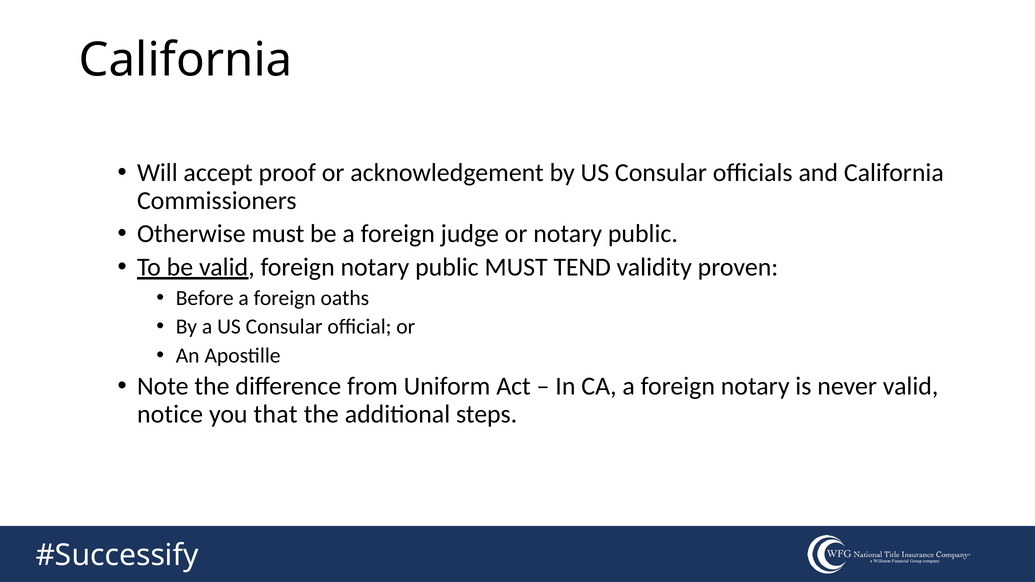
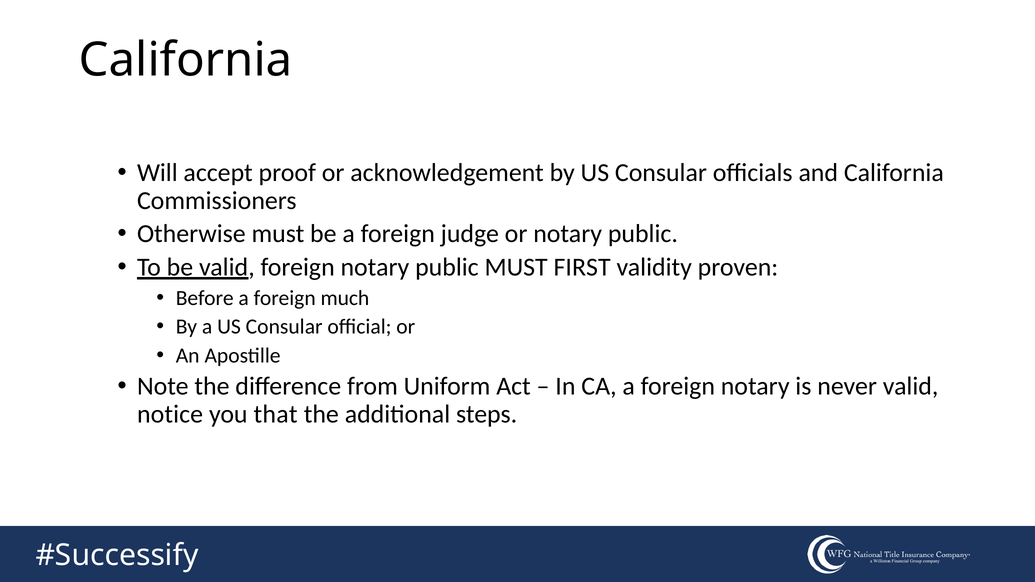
TEND: TEND -> FIRST (582, 267)
oaths: oaths -> much (345, 298)
